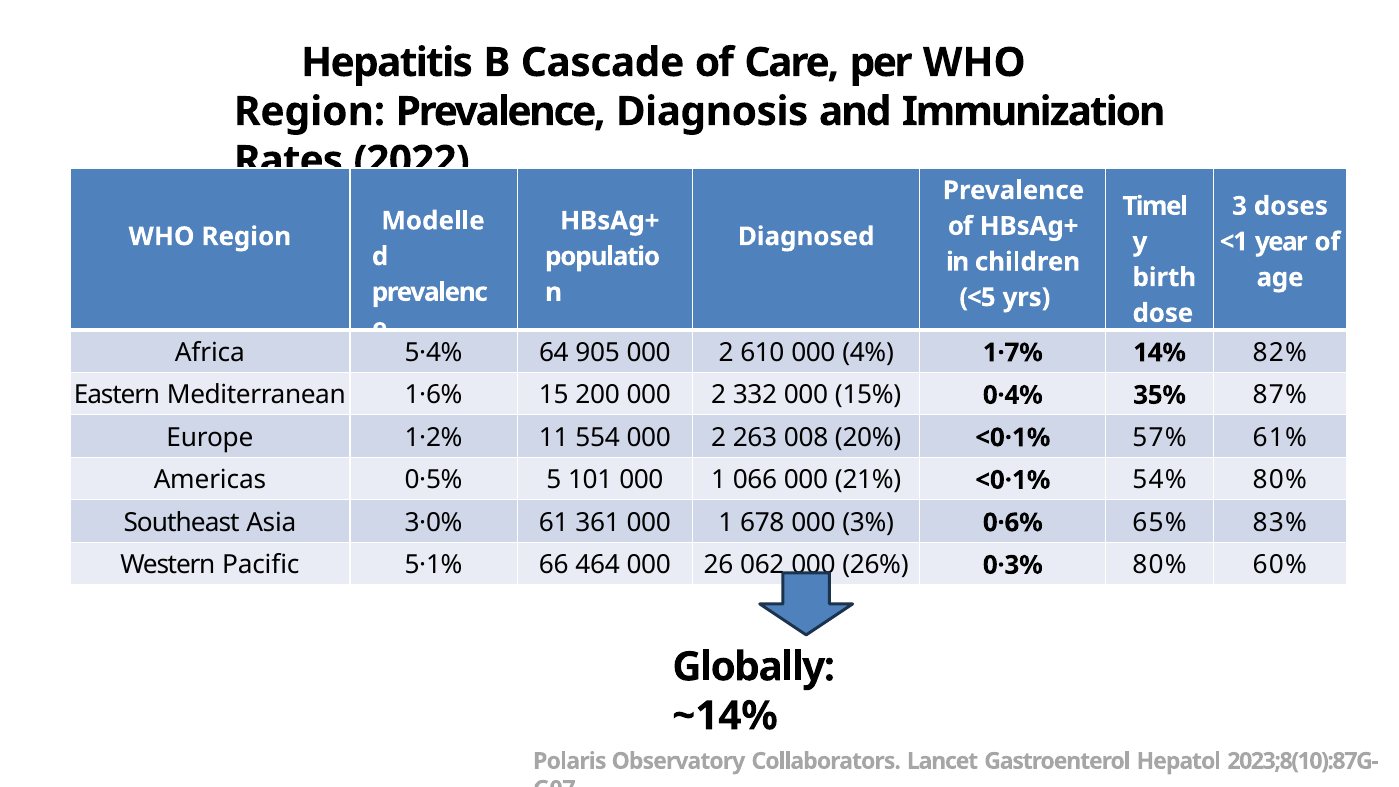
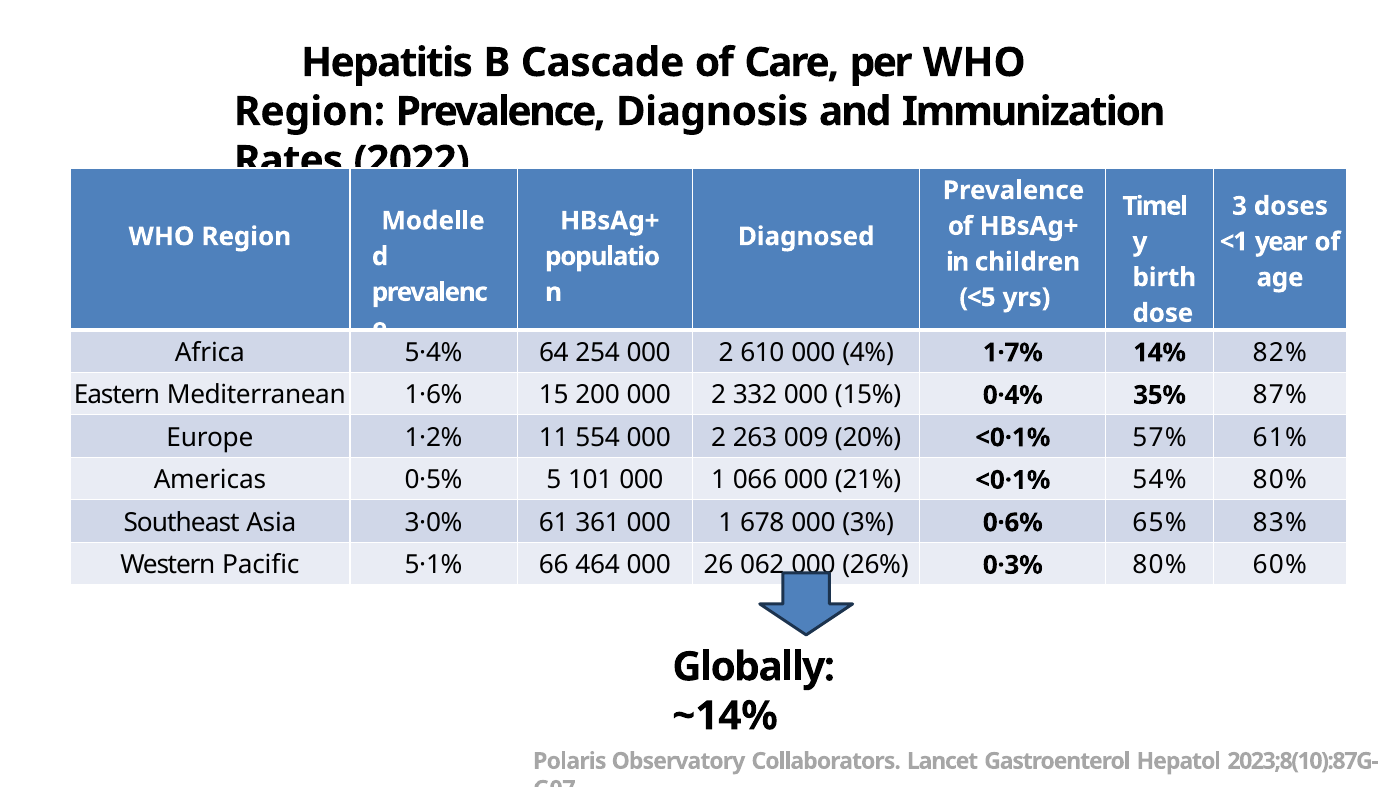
905: 905 -> 254 (598, 353)
008: 008 -> 009 (806, 438)
